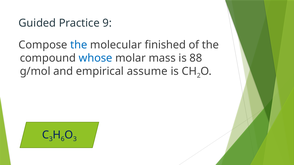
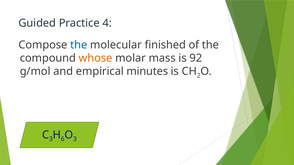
9: 9 -> 4 (107, 23)
whose colour: blue -> orange (96, 58)
88: 88 -> 92 (196, 58)
assume: assume -> minutes (147, 71)
